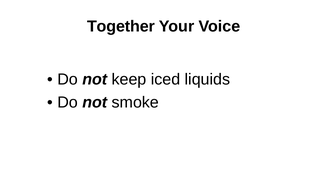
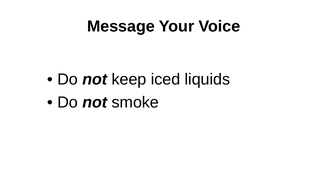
Together: Together -> Message (121, 26)
